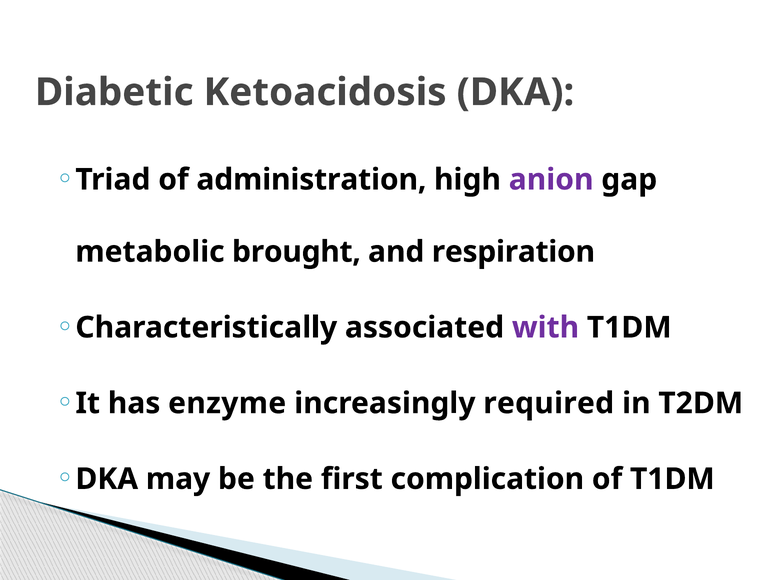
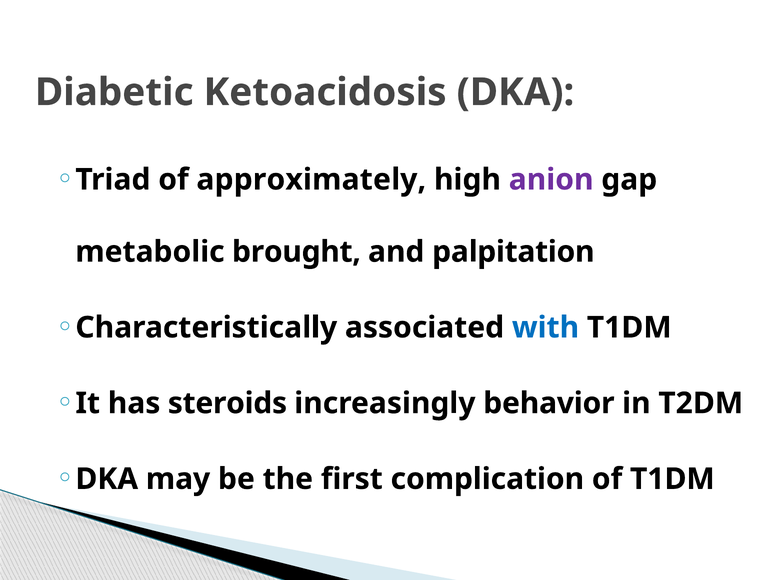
administration: administration -> approximately (311, 180)
respiration: respiration -> palpitation (513, 252)
with colour: purple -> blue (546, 327)
enzyme: enzyme -> steroids (227, 403)
required: required -> behavior (549, 403)
